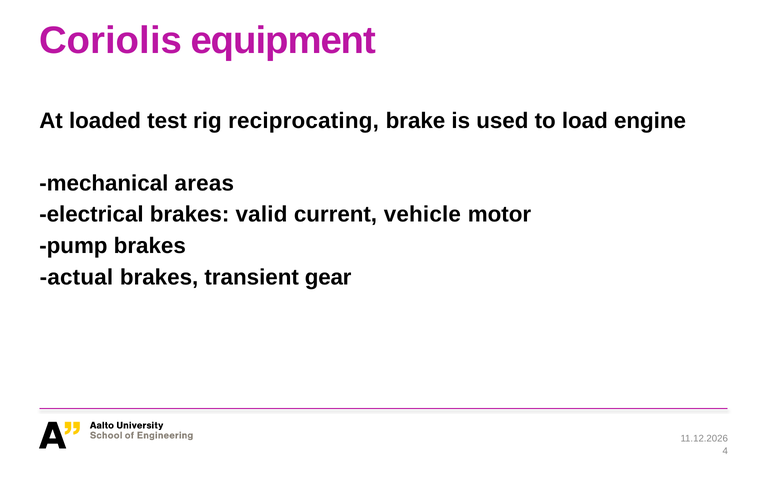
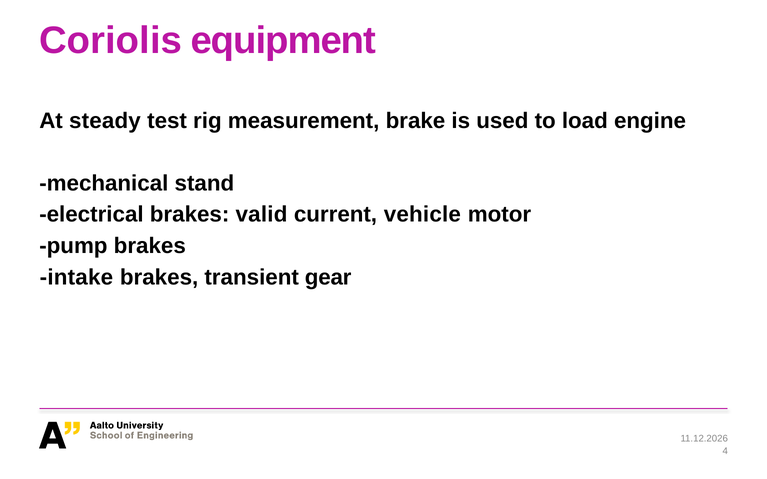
loaded: loaded -> steady (105, 121)
reciprocating: reciprocating -> measurement (304, 121)
areas: areas -> stand (204, 183)
actual: actual -> intake (76, 277)
